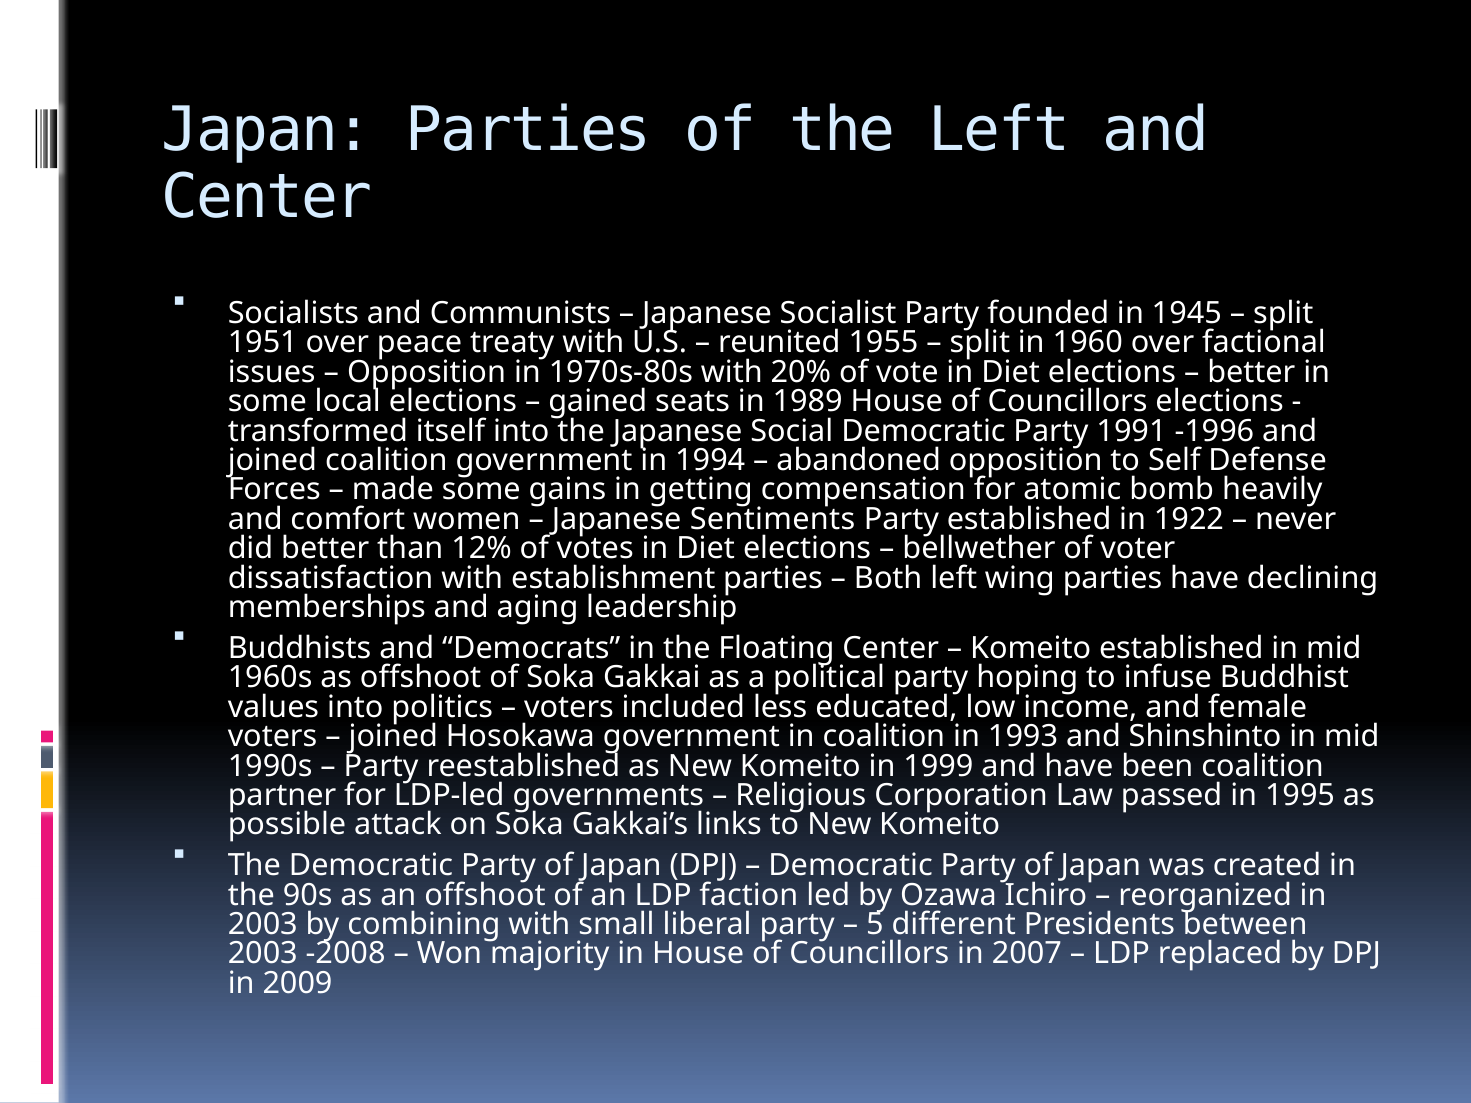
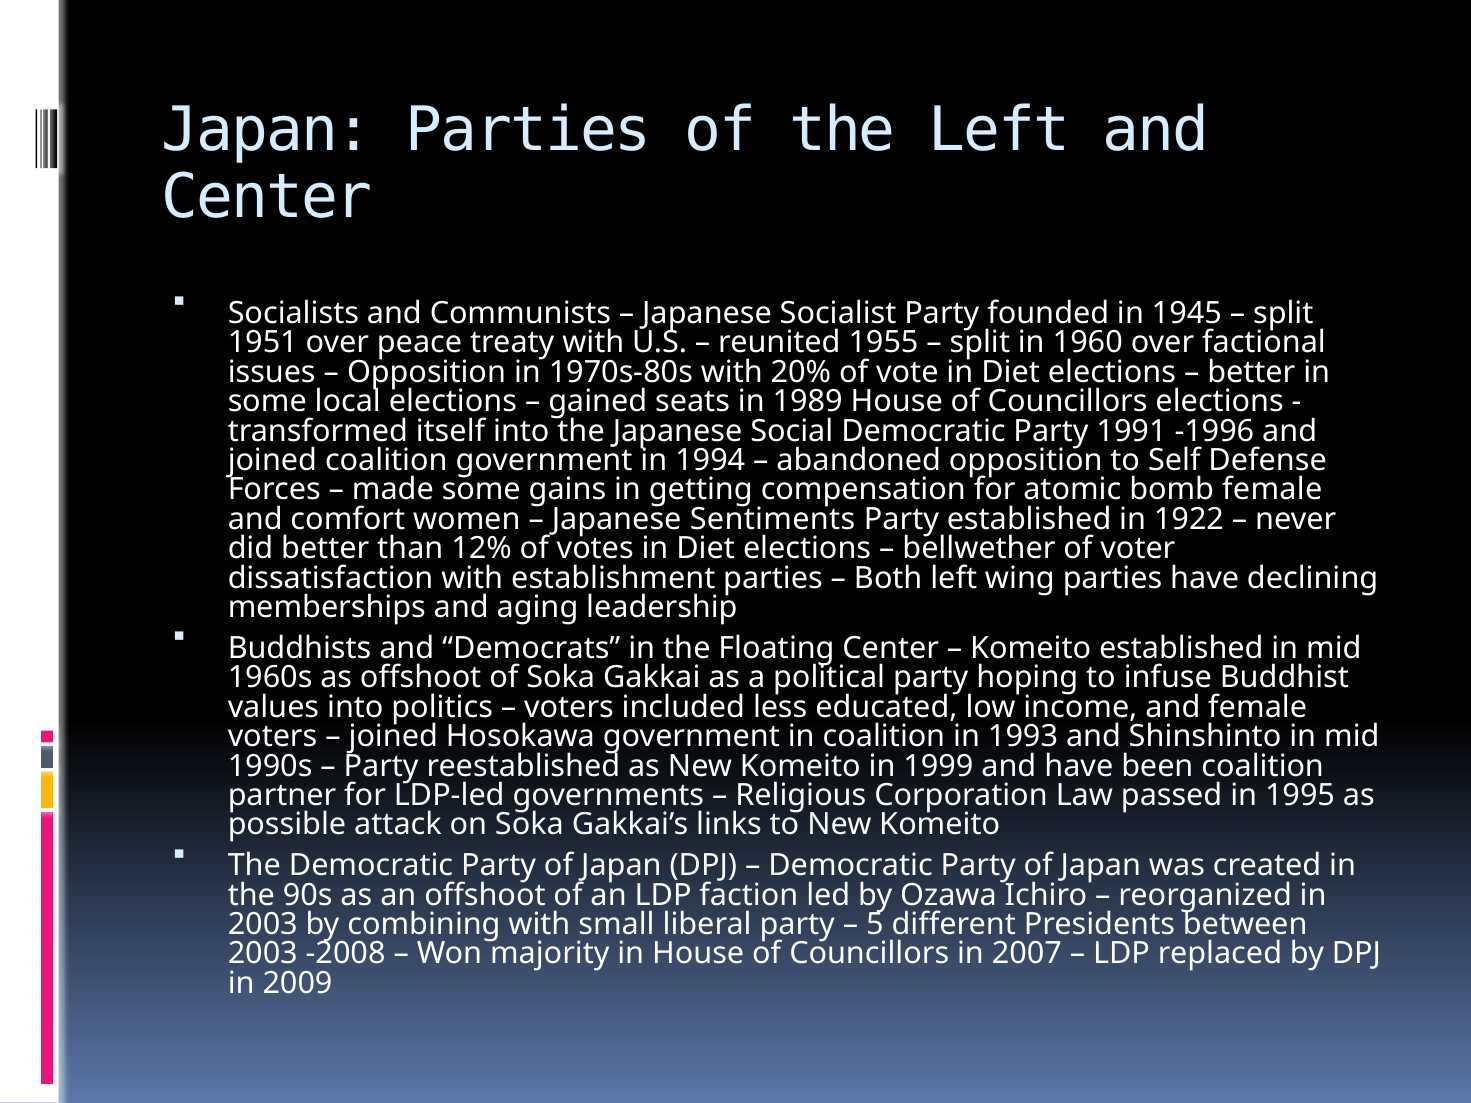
bomb heavily: heavily -> female (1272, 490)
